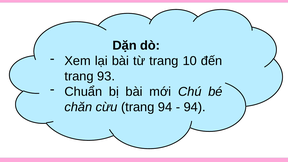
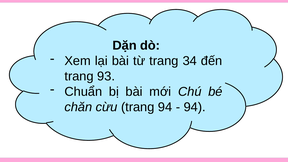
10: 10 -> 34 (190, 61)
